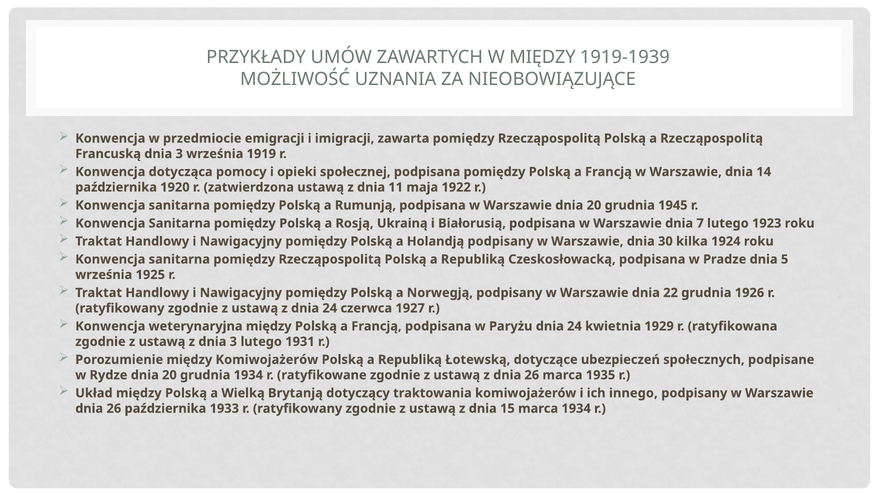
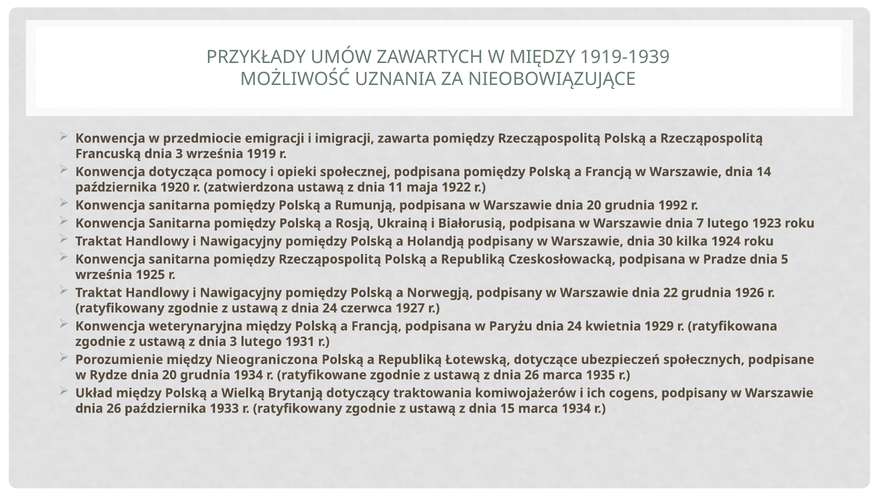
1945: 1945 -> 1992 (673, 205)
między Komiwojażerów: Komiwojażerów -> Nieograniczona (267, 359)
innego: innego -> cogens (633, 393)
